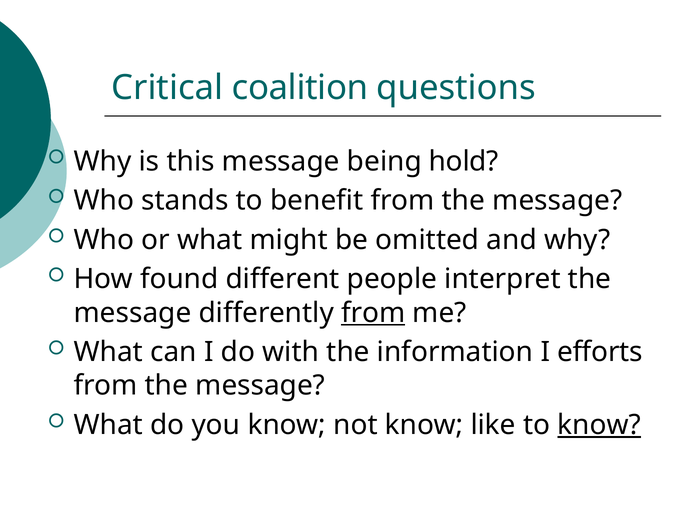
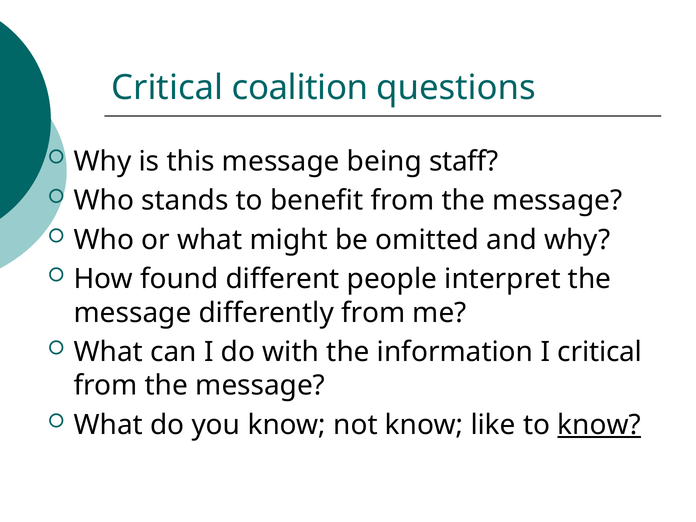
hold: hold -> staff (464, 161)
from underline: present -> none (373, 313)
I efforts: efforts -> critical (600, 352)
